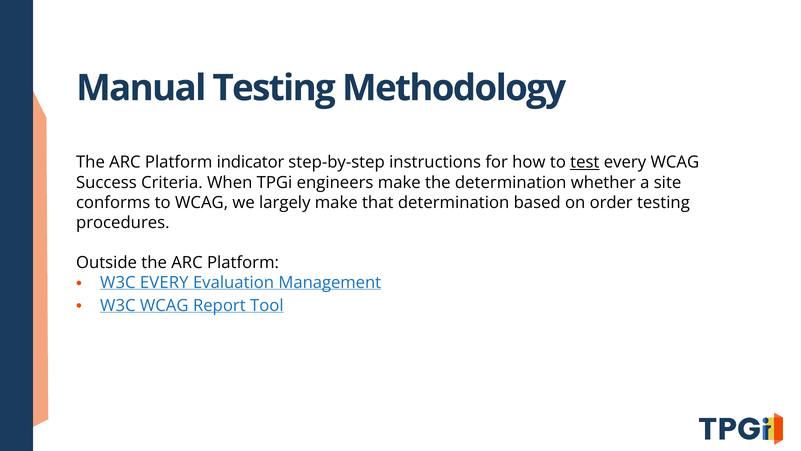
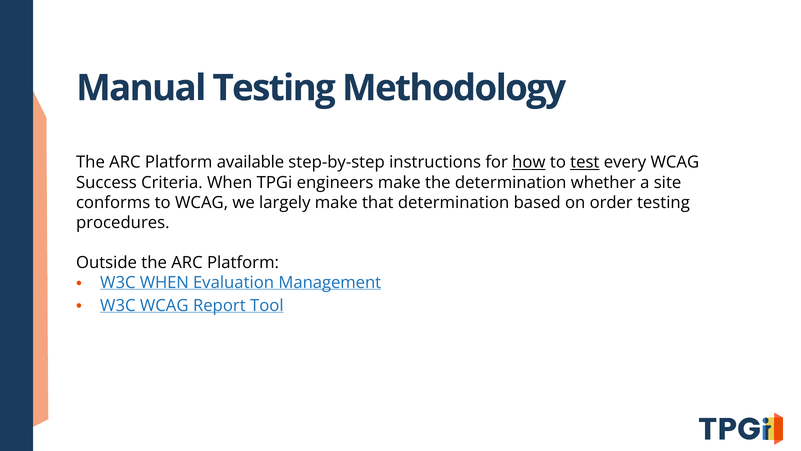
indicator: indicator -> available (250, 162)
how underline: none -> present (529, 162)
W3C EVERY: EVERY -> WHEN (164, 283)
